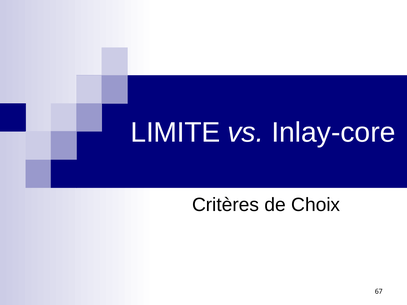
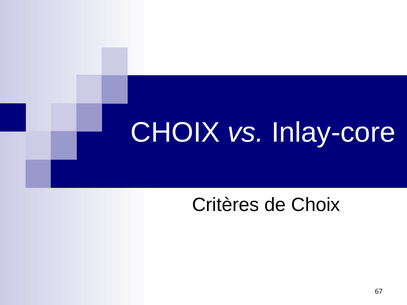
LIMITE: LIMITE -> CHOIX (175, 133)
